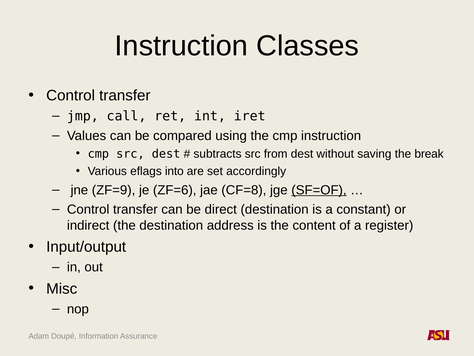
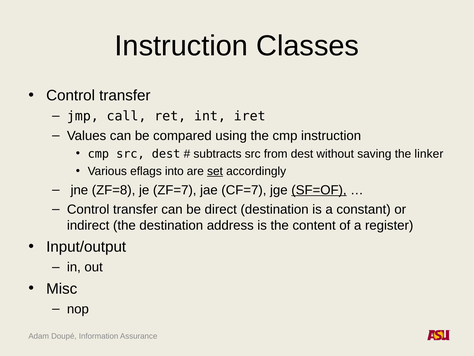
break: break -> linker (429, 154)
set underline: none -> present (215, 171)
ZF=9: ZF=9 -> ZF=8 (114, 190)
ZF=6: ZF=6 -> ZF=7 (175, 190)
CF=8: CF=8 -> CF=7 (244, 190)
